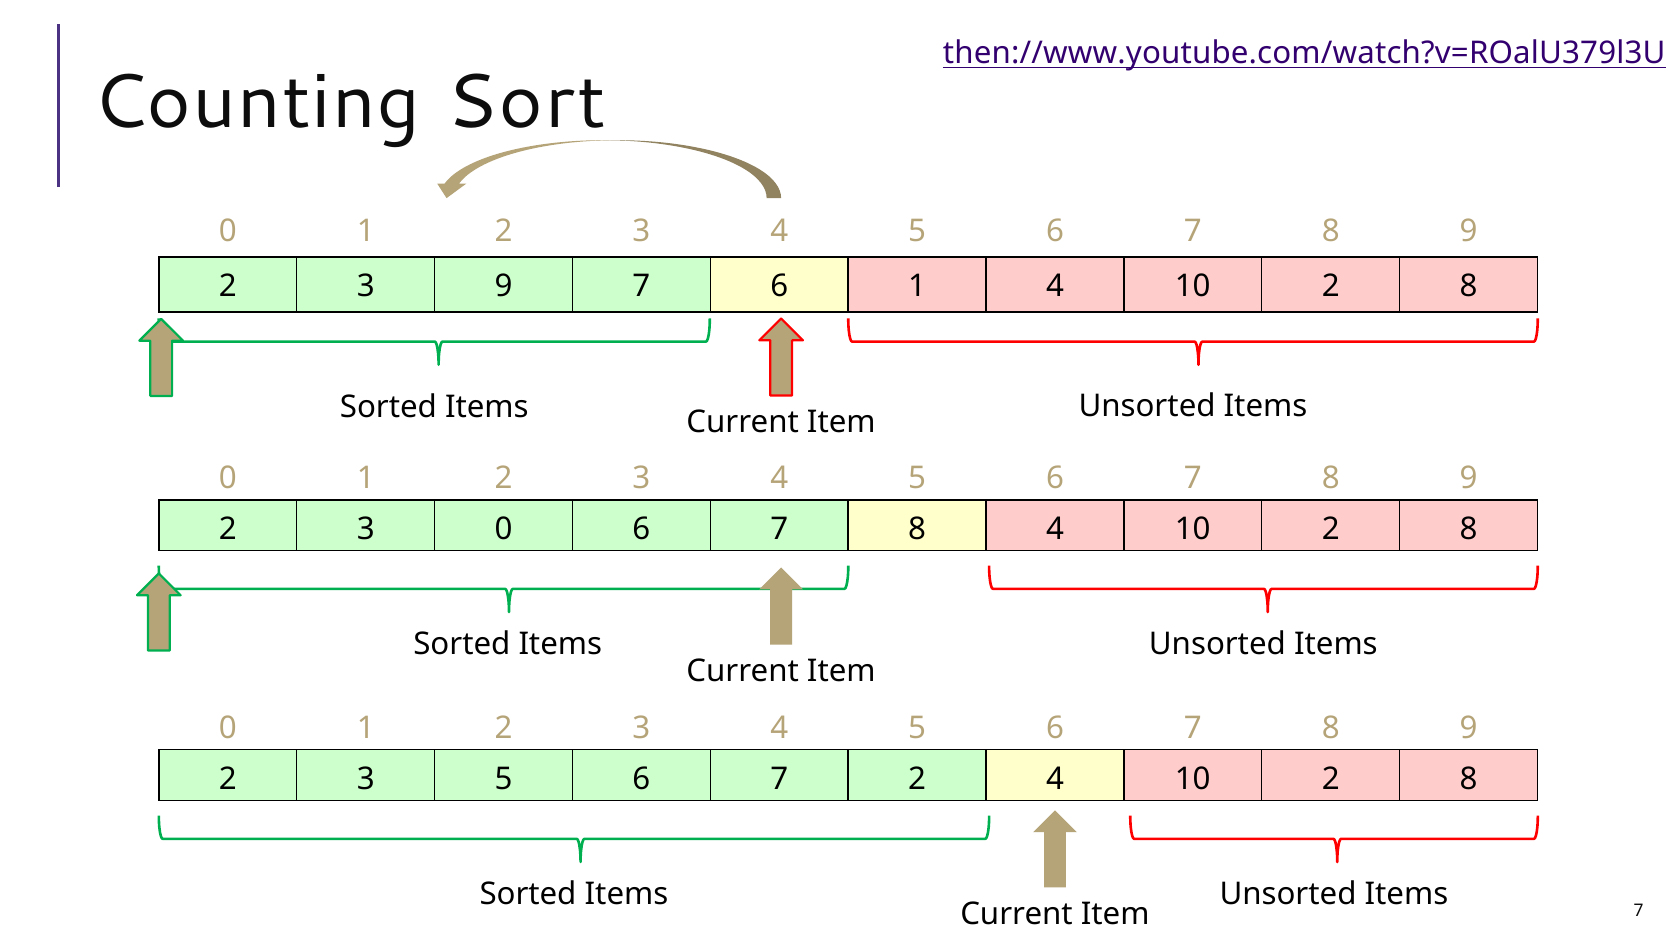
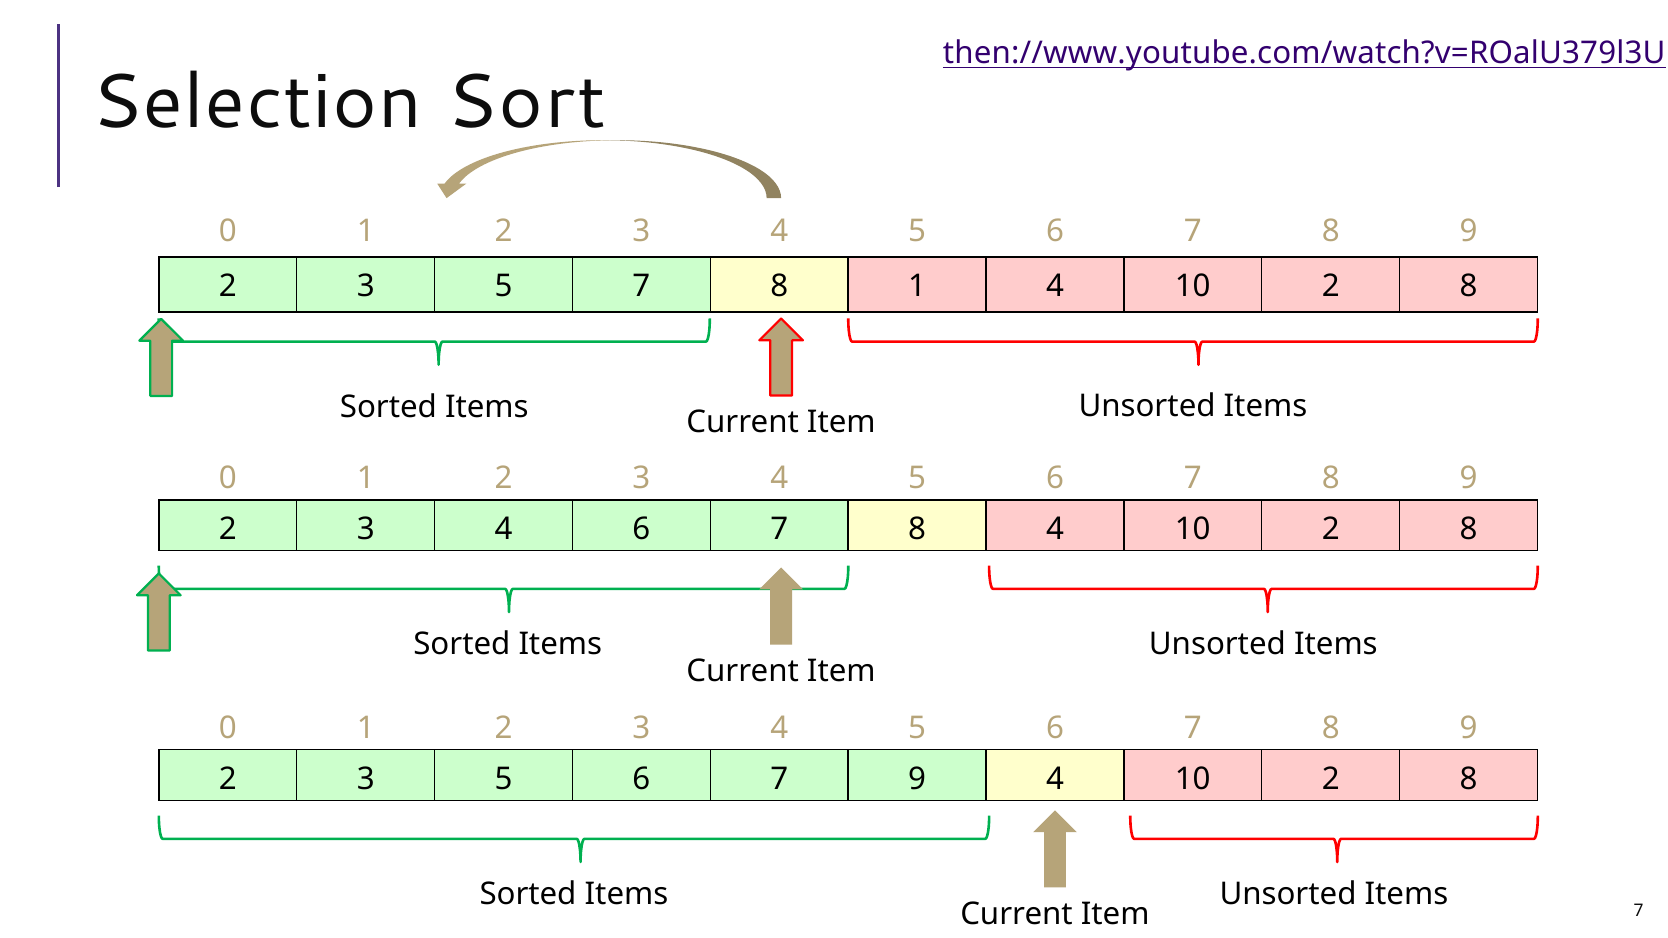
Counting: Counting -> Selection (257, 102)
9: 9 -> 5 (504, 286)
6: 6 -> 8 (779, 286)
0: 0 -> 4 (504, 529)
7 2: 2 -> 9 (917, 779)
